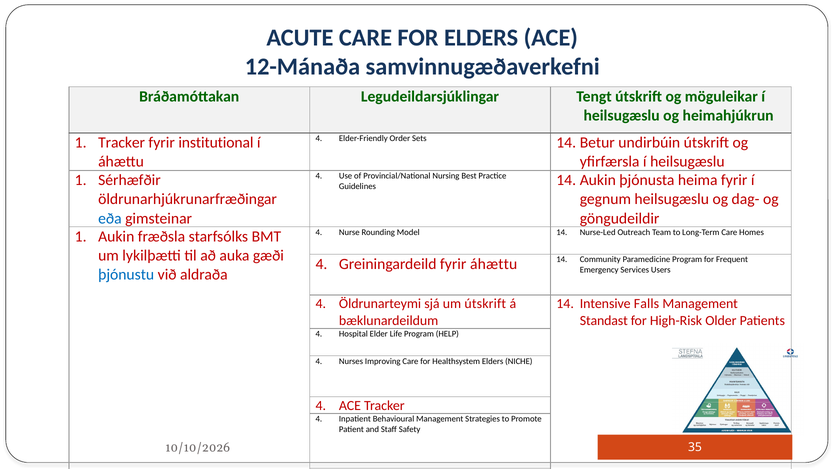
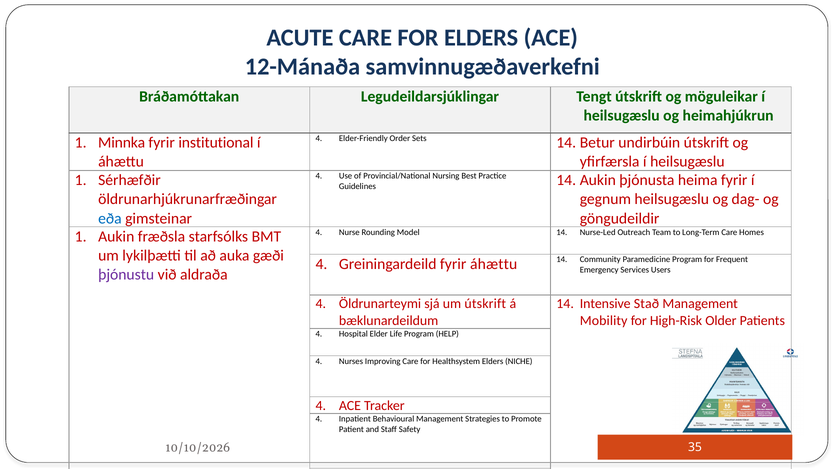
Tracker: Tracker -> Minnka (122, 143)
þjónustu colour: blue -> purple (126, 275)
Falls: Falls -> Stað (646, 304)
Standast: Standast -> Mobility (604, 321)
